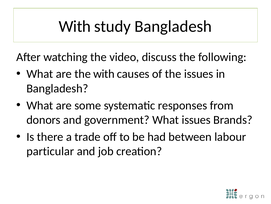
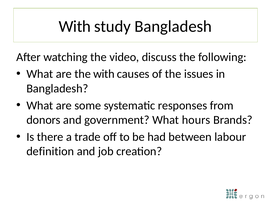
What issues: issues -> hours (196, 120)
particular: particular -> definition (50, 151)
